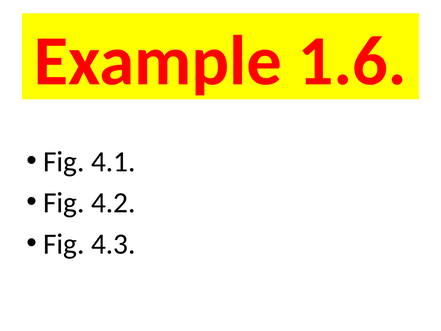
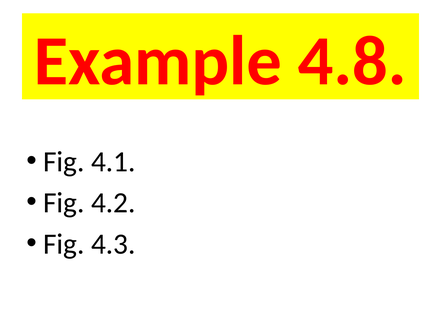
1.6: 1.6 -> 4.8 (352, 61)
